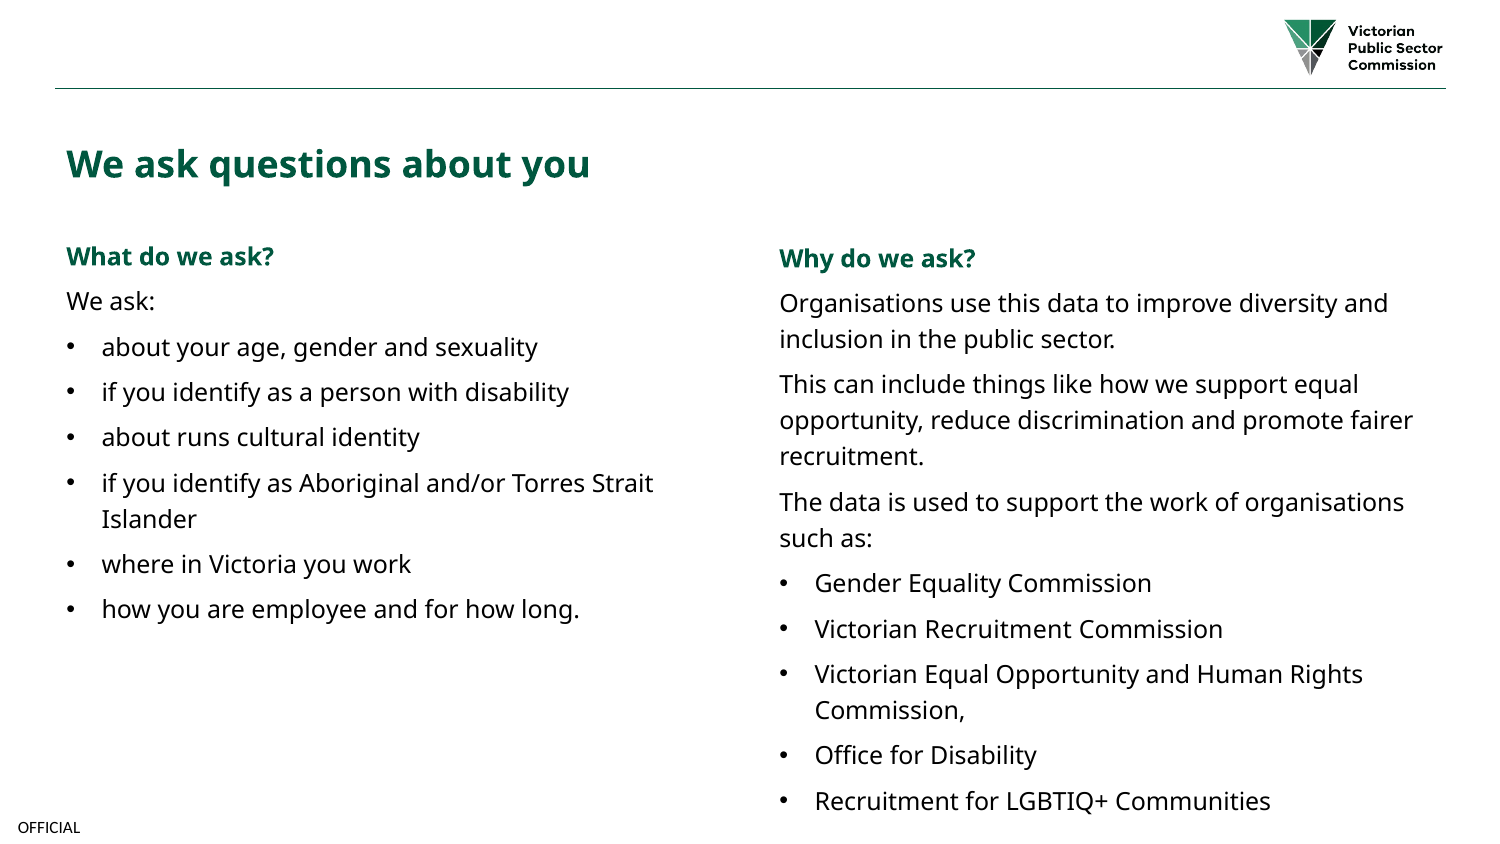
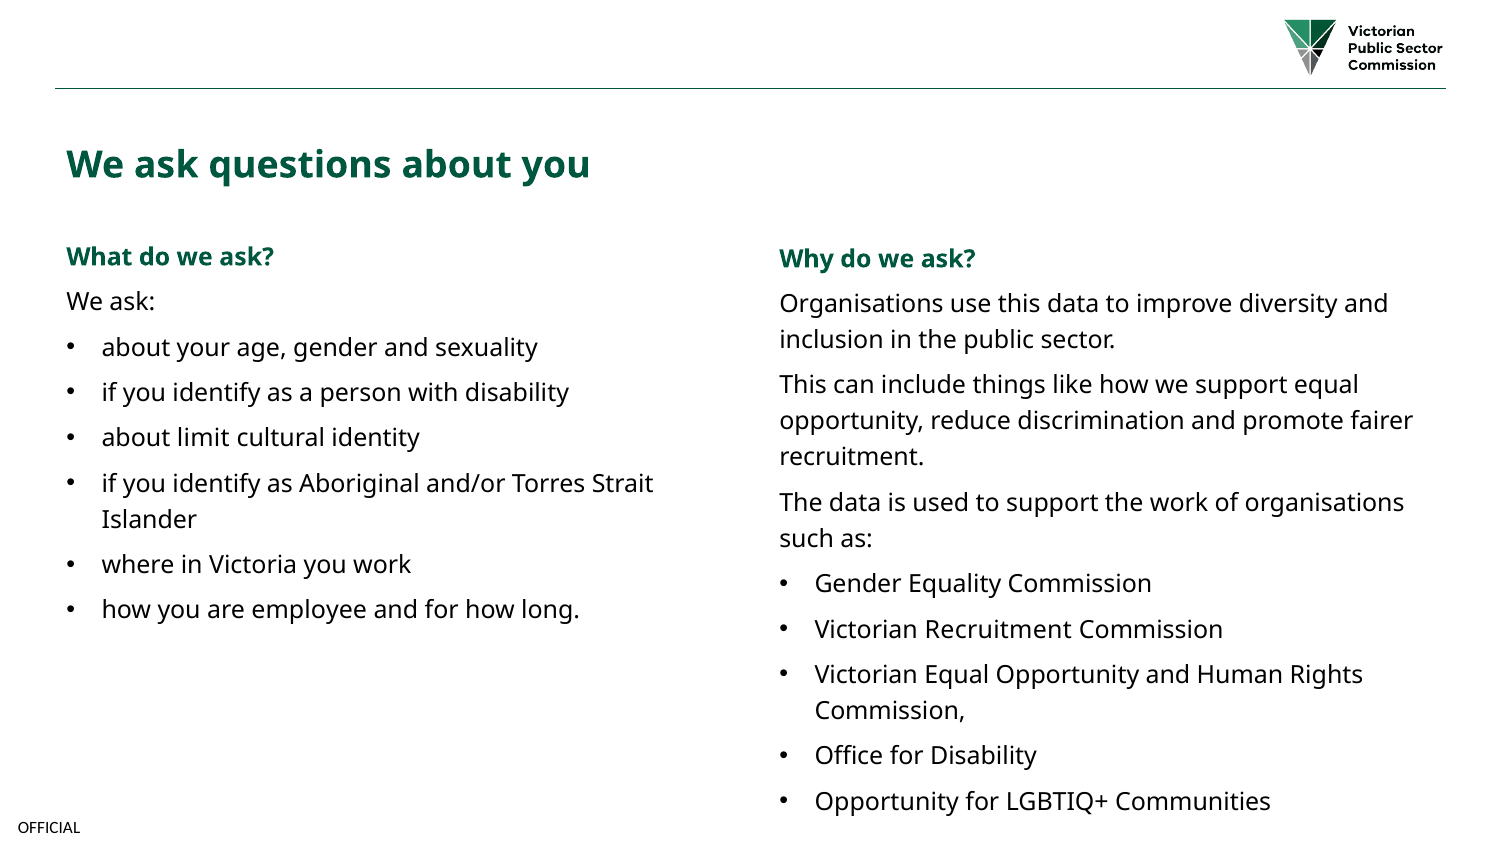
runs: runs -> limit (203, 438)
Recruitment: Recruitment -> Opportunity (887, 802)
